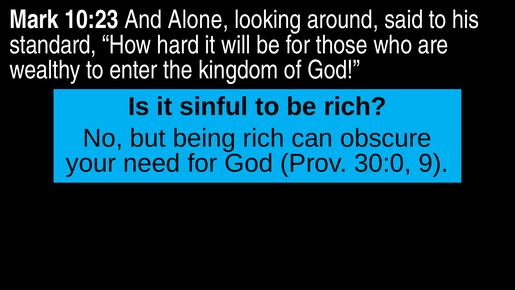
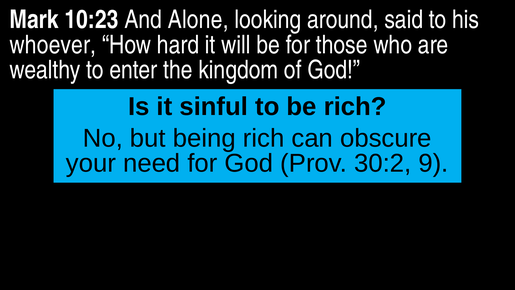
standard: standard -> whoever (53, 45)
30:0: 30:0 -> 30:2 (383, 163)
